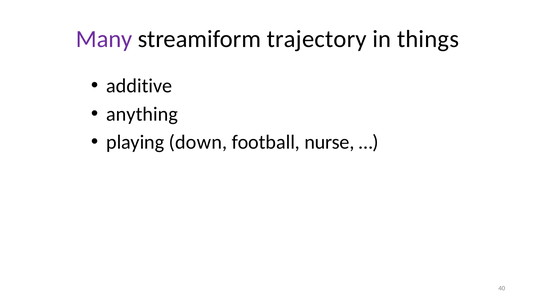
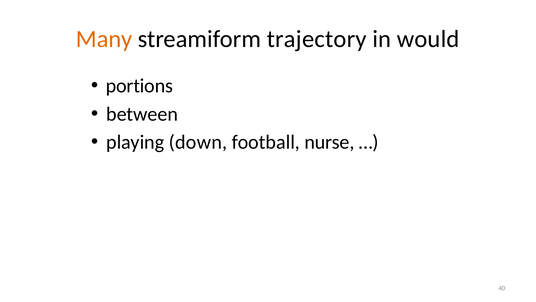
Many colour: purple -> orange (104, 39)
things: things -> would (428, 39)
additive: additive -> portions (139, 86)
anything: anything -> between (142, 114)
